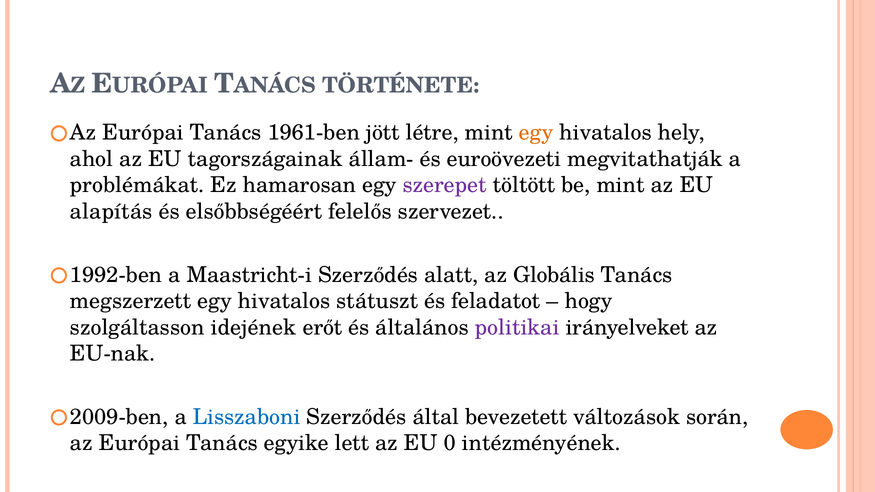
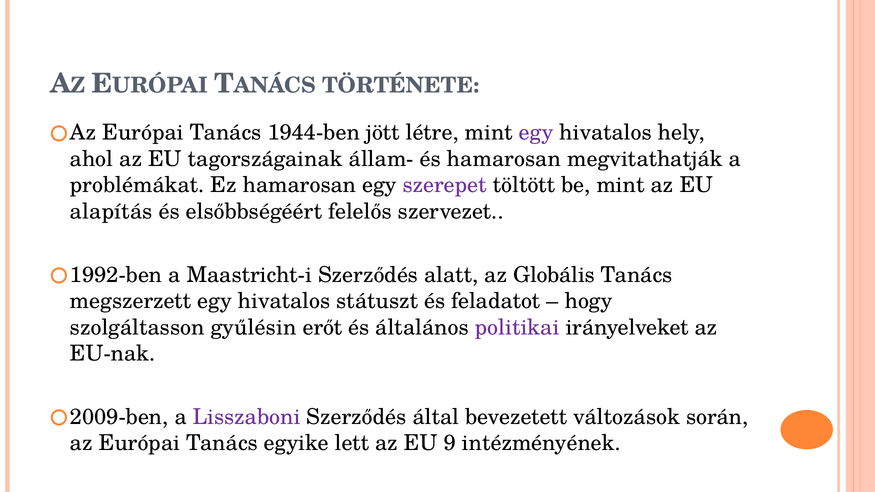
1961-ben: 1961-ben -> 1944-ben (314, 133)
egy colour: orange -> purple (536, 133)
és euroövezeti: euroövezeti -> hamarosan (504, 159)
idejének: idejének -> gyűlésin (253, 327)
Lisszaboni colour: blue -> purple (247, 417)
0: 0 -> 9 (450, 443)
